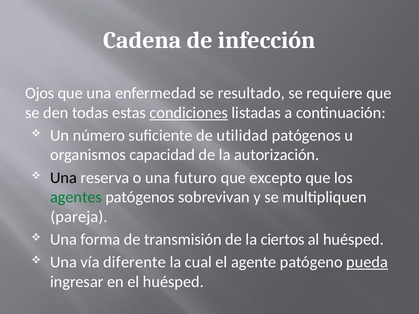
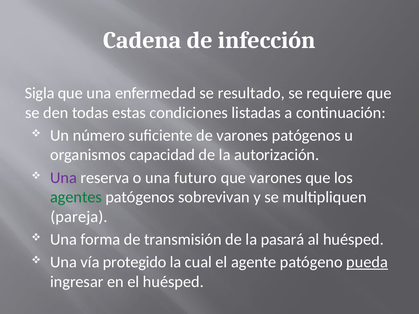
Ojos: Ojos -> Sigla (40, 93)
condiciones underline: present -> none (189, 113)
de utilidad: utilidad -> varones (242, 136)
Una colour: black -> purple (64, 178)
que excepto: excepto -> varones (276, 178)
ciertos: ciertos -> pasará (283, 240)
diferente: diferente -> protegido (135, 262)
